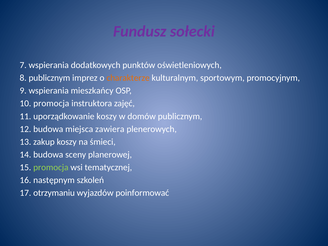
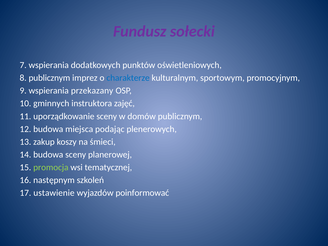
charakterze colour: orange -> blue (128, 78)
mieszkańcy: mieszkańcy -> przekazany (92, 91)
10 promocja: promocja -> gminnych (51, 103)
uporządkowanie koszy: koszy -> sceny (107, 116)
zawiera: zawiera -> podając (110, 129)
otrzymaniu: otrzymaniu -> ustawienie (54, 193)
